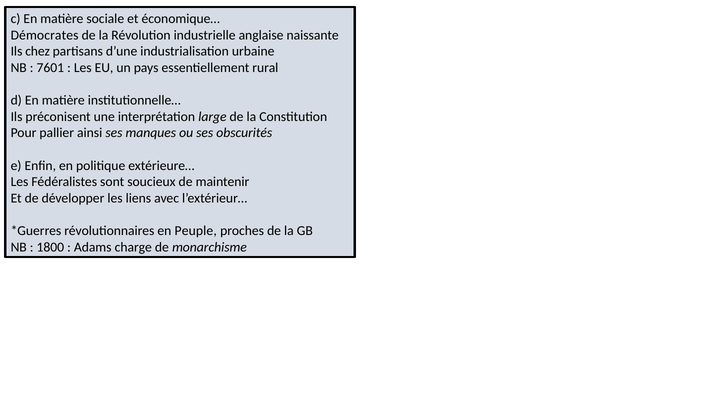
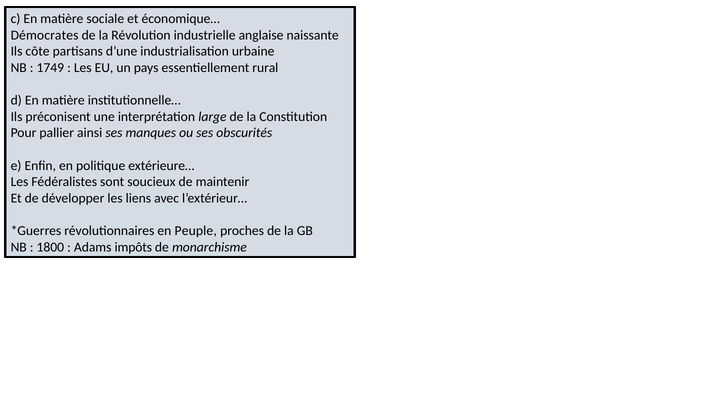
chez: chez -> côte (38, 51)
7601: 7601 -> 1749 (50, 68)
charge: charge -> impôts (133, 247)
